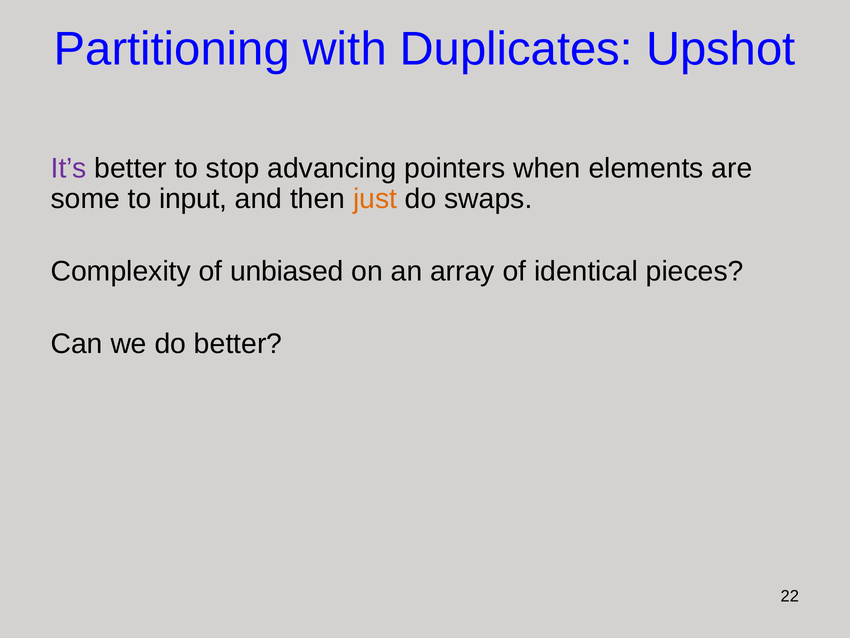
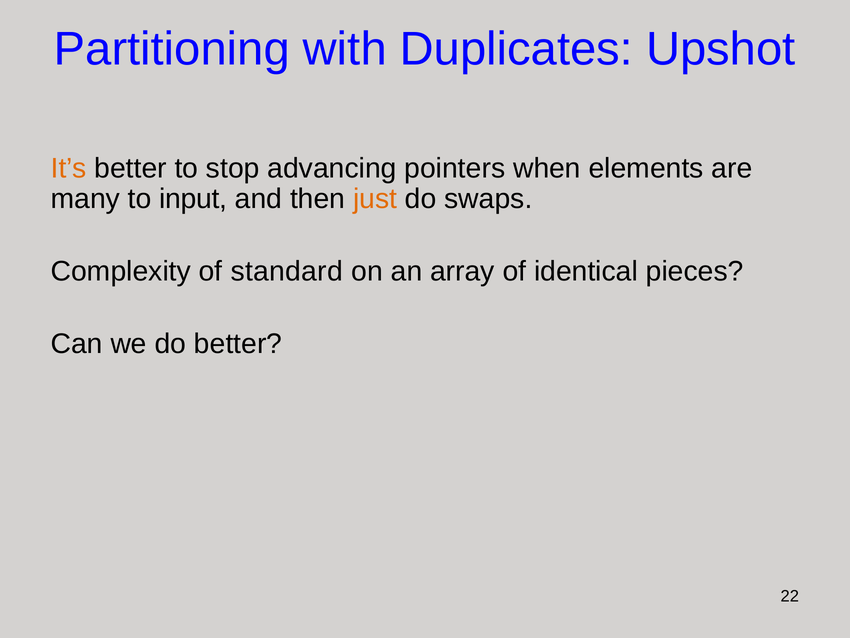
It’s colour: purple -> orange (69, 168)
some: some -> many (85, 199)
unbiased: unbiased -> standard (287, 271)
